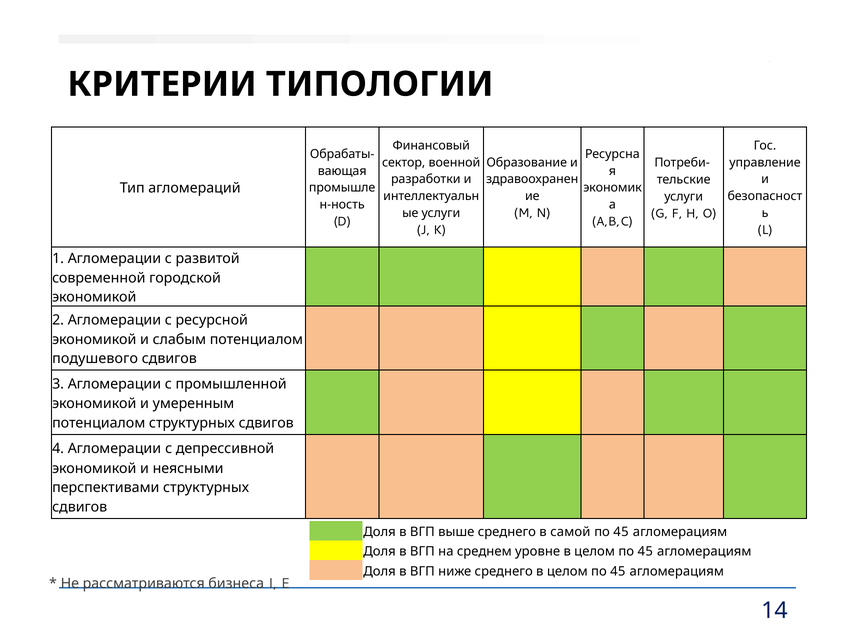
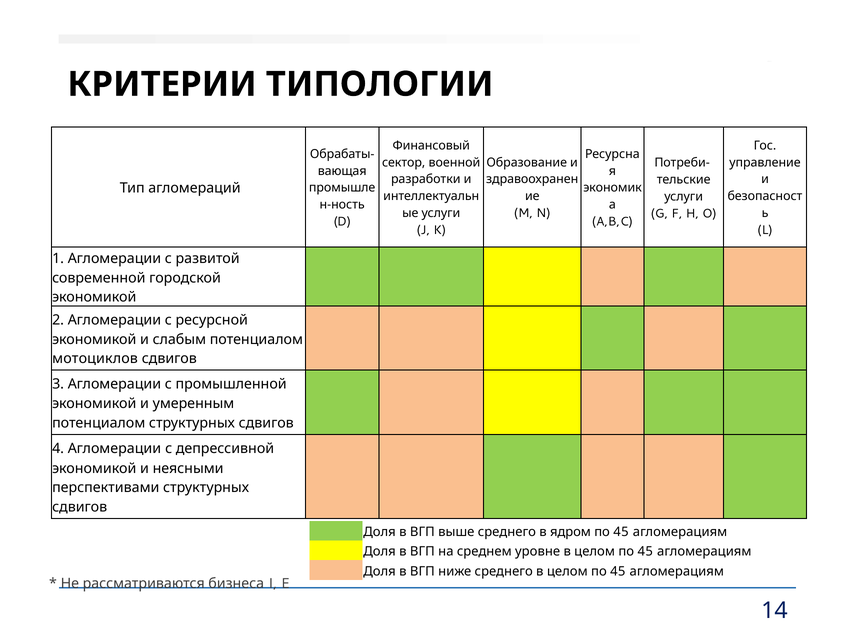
подушевого: подушевого -> мотоциклов (95, 359)
самой: самой -> ядром (570, 532)
